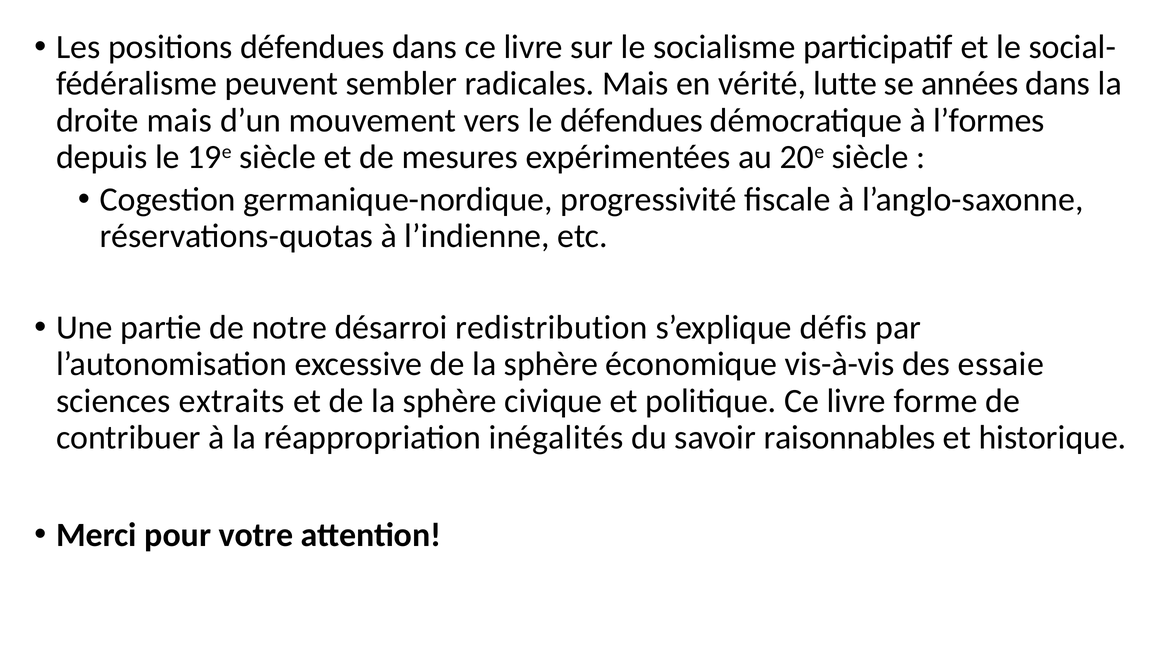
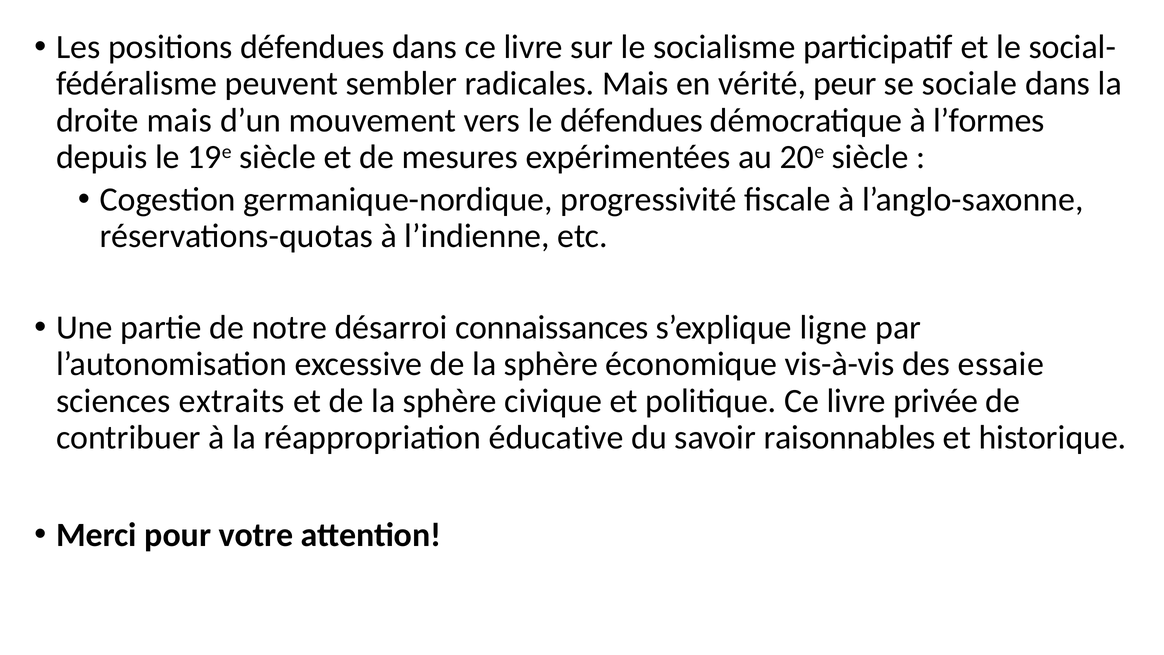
lutte: lutte -> peur (845, 84)
années: années -> sociale (969, 84)
redistribution: redistribution -> connaissances (552, 328)
défis: défis -> ligne (833, 328)
forme: forme -> privée (936, 401)
inégalités: inégalités -> éducative (556, 437)
